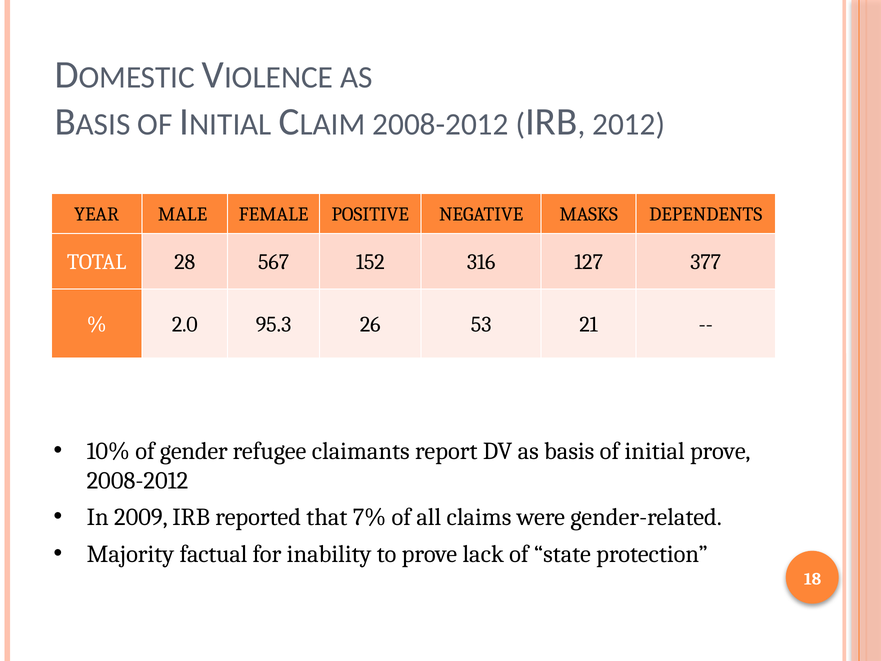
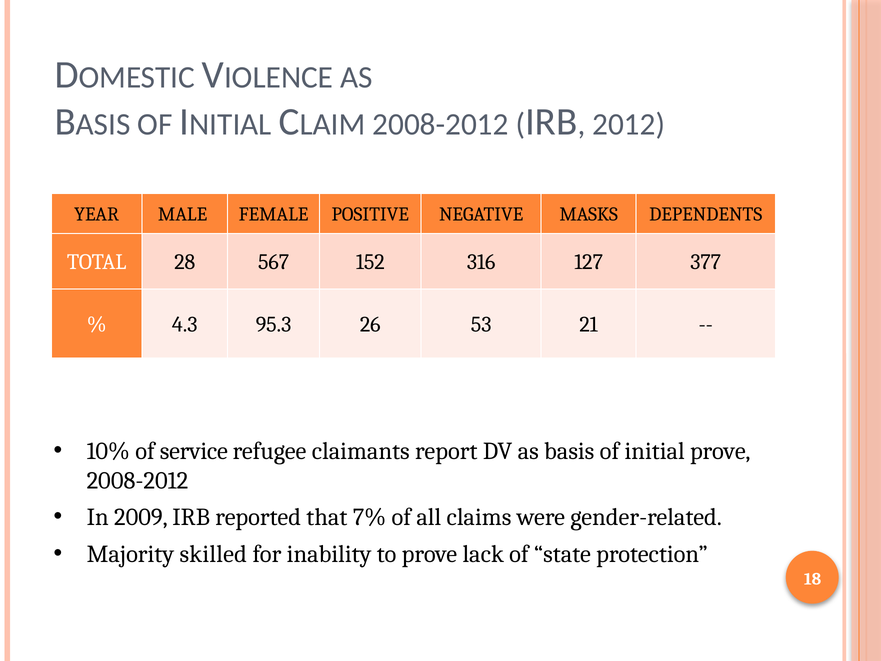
2.0: 2.0 -> 4.3 (185, 324)
gender: gender -> service (194, 451)
factual: factual -> skilled (213, 554)
